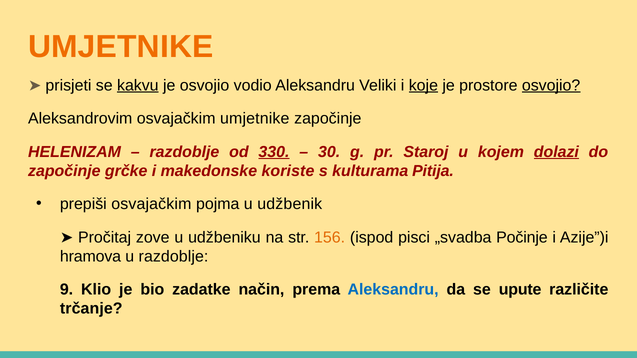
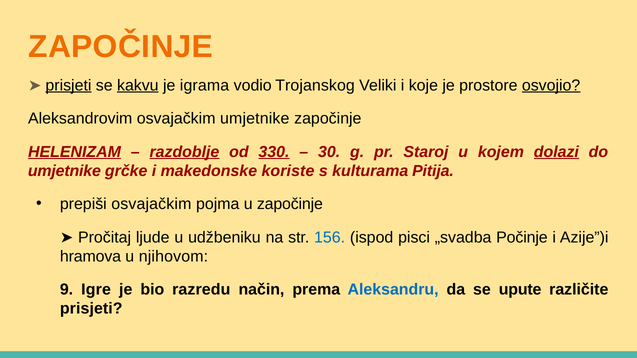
UMJETNIKE: UMJETNIKE -> ZAPOČINJE (121, 47)
prisjeti underline: none -> present (68, 85)
je osvojio: osvojio -> igrama (205, 85)
vodio Aleksandru: Aleksandru -> Trojanskog (315, 85)
koje underline: present -> none (423, 85)
HELENIZAM underline: none -> present (75, 152)
razdoblje underline: none -> present (184, 152)
započinje: započinje -> umjetnike (64, 171)
u udžbenik: udžbenik -> započinje (290, 204)
zove: zove -> ljude (153, 238)
156 colour: orange -> blue (330, 238)
u razdoblje: razdoblje -> njihovom (173, 257)
Klio: Klio -> Igre (96, 290)
zadatke: zadatke -> razredu (201, 290)
trčanje: trčanje -> prisjeti (91, 309)
